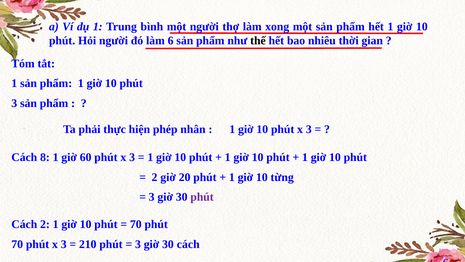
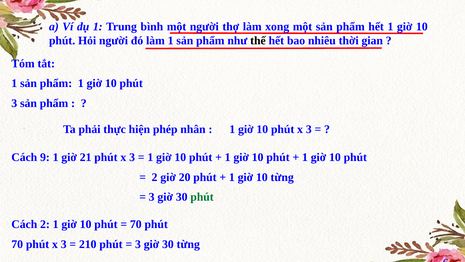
làm 6: 6 -> 1 (171, 41)
8: 8 -> 9 (45, 157)
60: 60 -> 21 (86, 157)
phút colour: purple -> green (202, 197)
30 cách: cách -> từng (188, 244)
